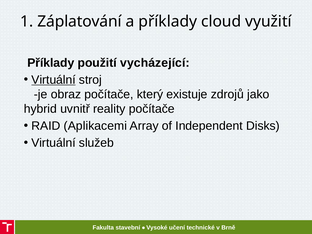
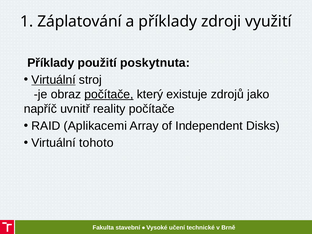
cloud: cloud -> zdroji (221, 21)
vycházející: vycházející -> poskytnuta (155, 63)
počítače underline: none -> present (109, 94)
hybrid: hybrid -> napříč (40, 109)
služeb: služeb -> tohoto (96, 143)
